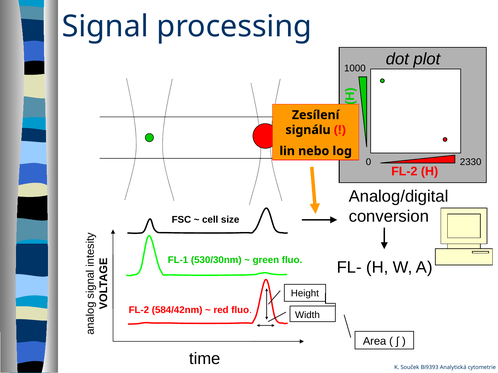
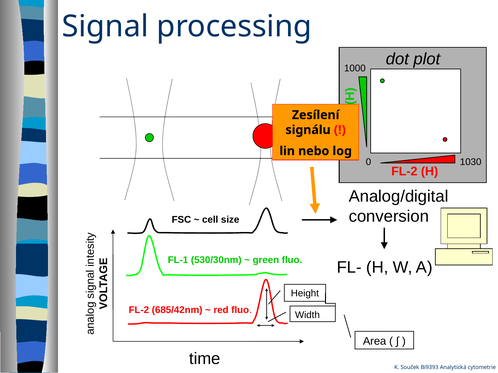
2330: 2330 -> 1030 (471, 162)
584/42nm: 584/42nm -> 685/42nm (177, 310)
